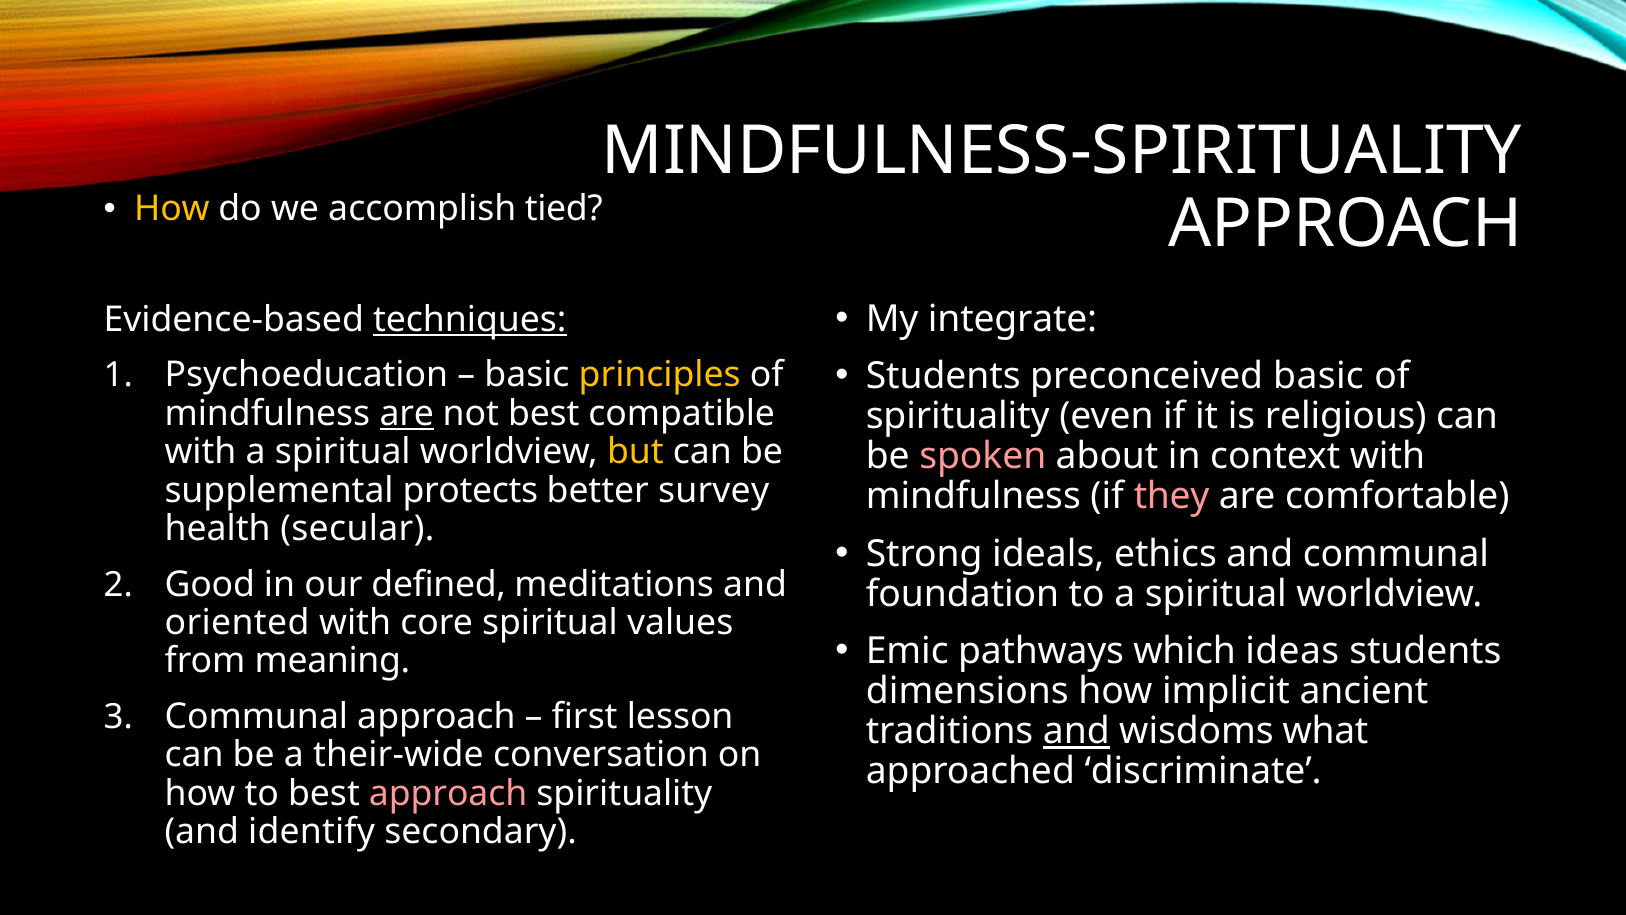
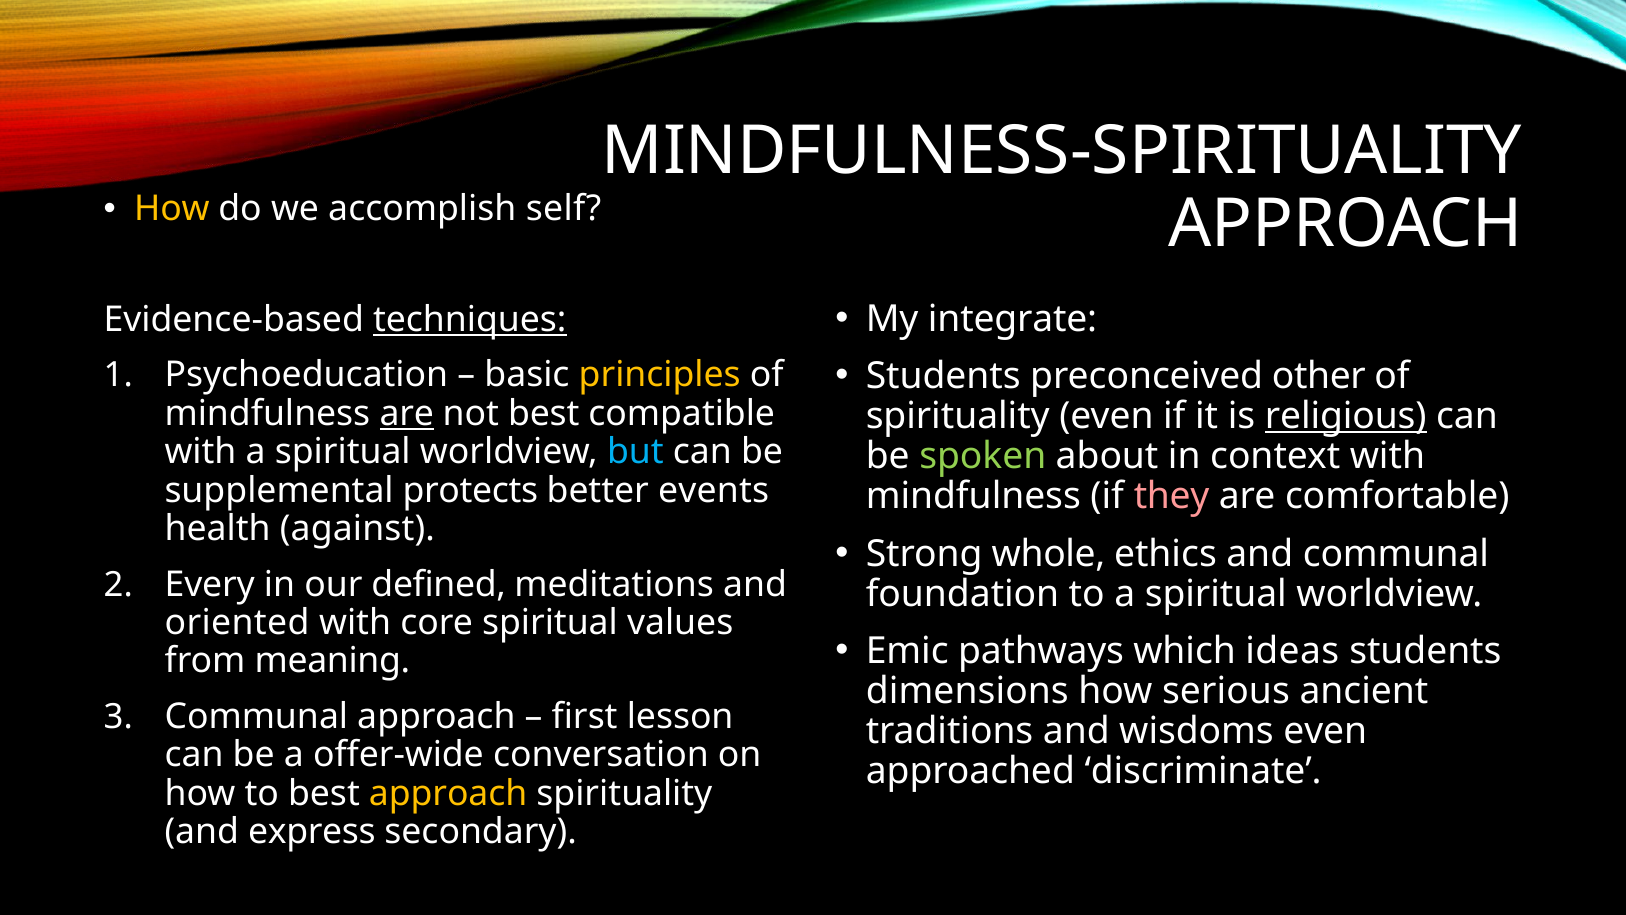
tied: tied -> self (564, 209)
preconceived basic: basic -> other (1319, 376)
religious underline: none -> present (1346, 416)
but colour: yellow -> light blue (635, 452)
spoken colour: pink -> light green (983, 456)
survey: survey -> events (714, 490)
secular: secular -> against (357, 529)
ideals: ideals -> whole (1049, 553)
Good: Good -> Every (210, 584)
implicit: implicit -> serious (1226, 691)
and underline: present -> none (1076, 731)
wisdoms what: what -> even (1325, 731)
their-wide: their-wide -> offer-wide (398, 755)
approach colour: pink -> yellow (448, 793)
identify: identify -> express (312, 831)
